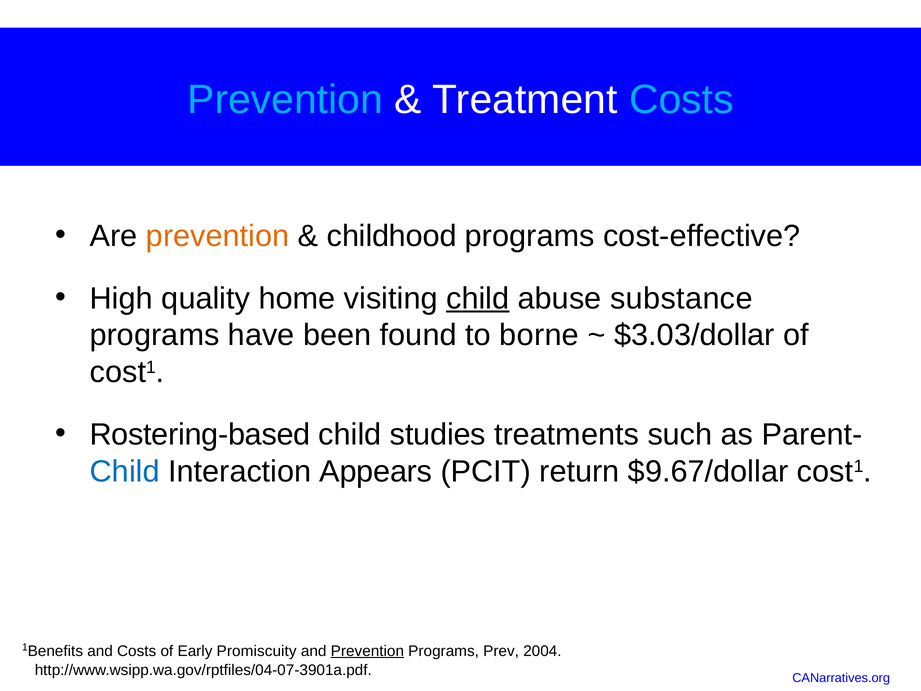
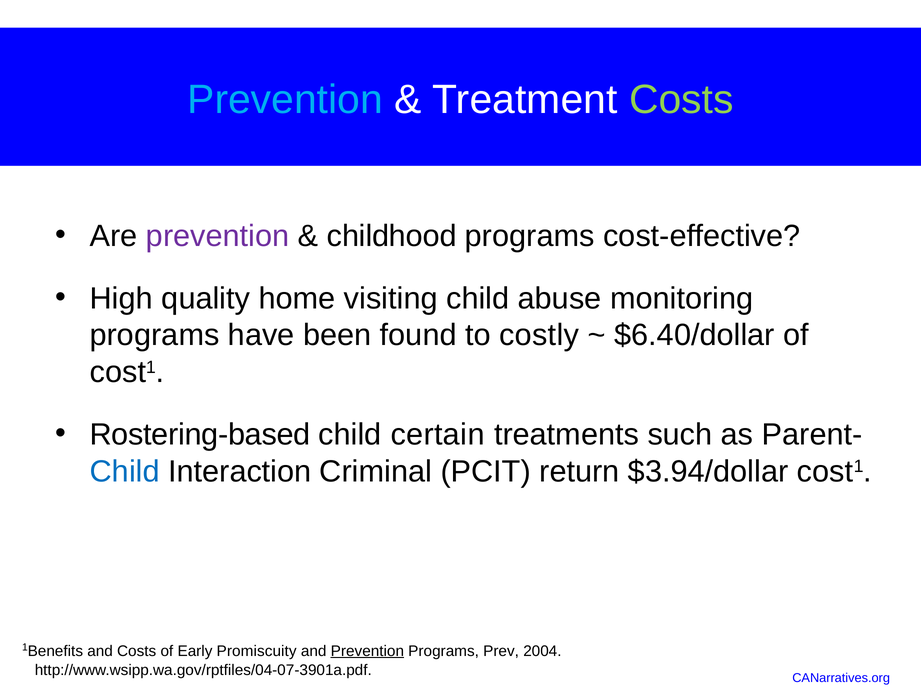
Costs colour: light blue -> light green (681, 100)
prevention colour: orange -> purple (218, 236)
child underline: present -> none (478, 298)
substance: substance -> monitoring (682, 298)
borne: borne -> costly (539, 335)
$3.03/dollar: $3.03/dollar -> $6.40/dollar (695, 335)
studies: studies -> certain (438, 434)
Appears: Appears -> Criminal (376, 471)
$9.67/dollar: $9.67/dollar -> $3.94/dollar (708, 471)
